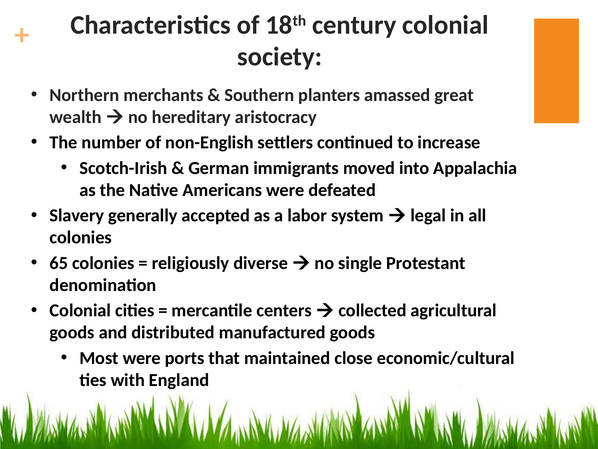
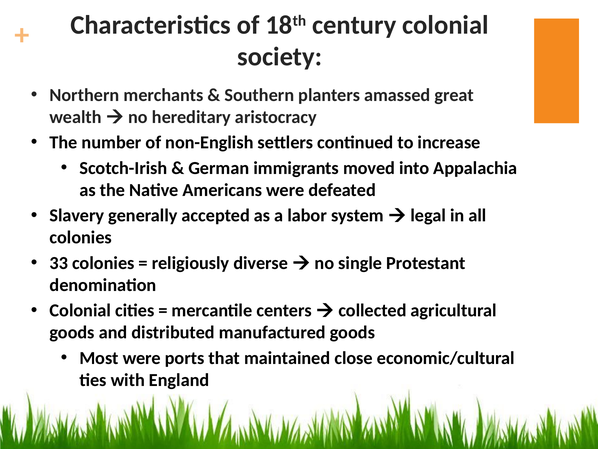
65: 65 -> 33 (59, 263)
